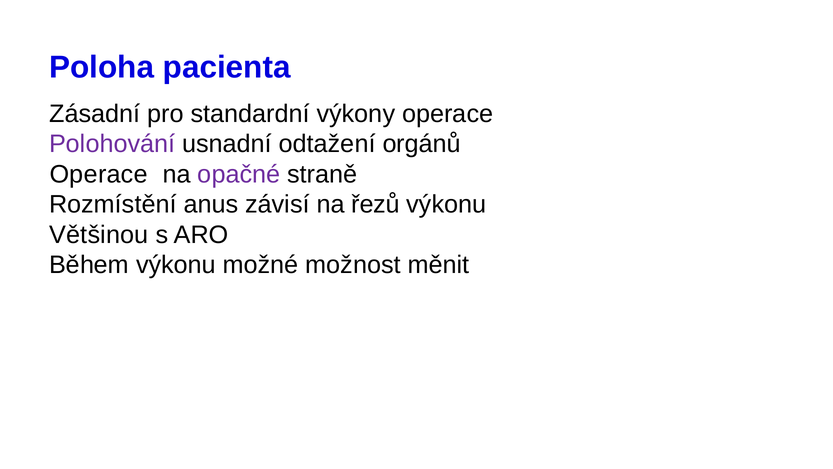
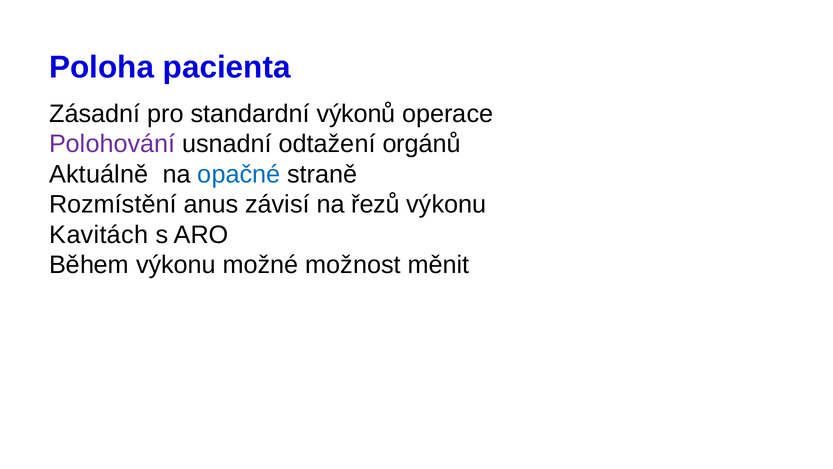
výkony: výkony -> výkonů (356, 114)
Operace: Operace -> Aktuálně (99, 174)
opačné colour: purple -> blue (239, 174)
Většinou: Většinou -> Kavitách (99, 235)
